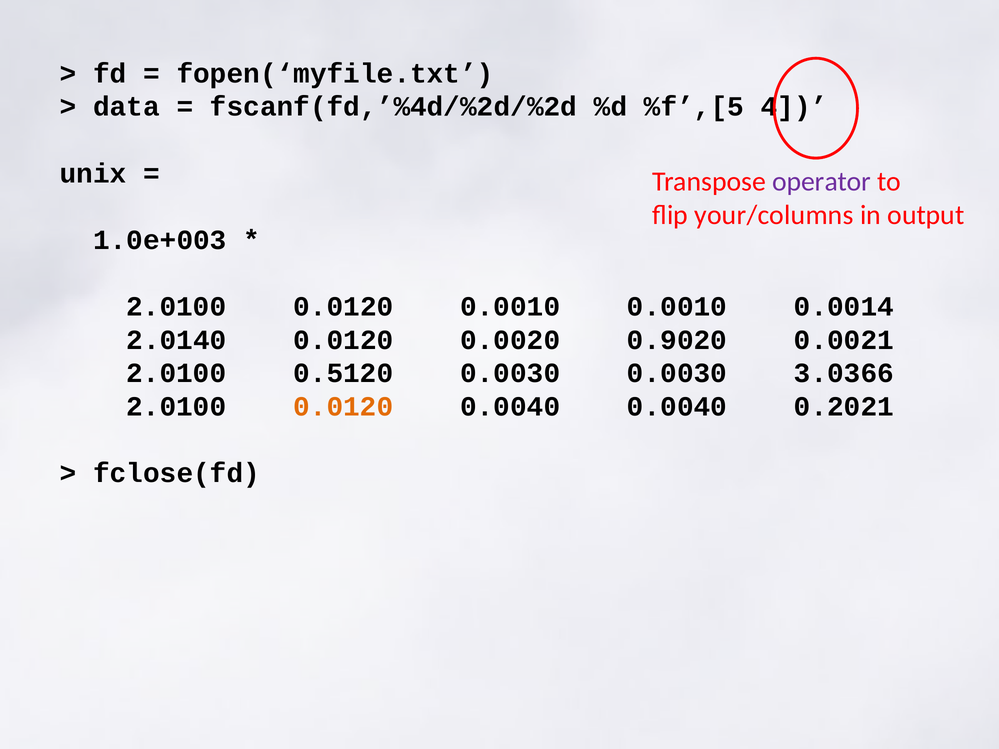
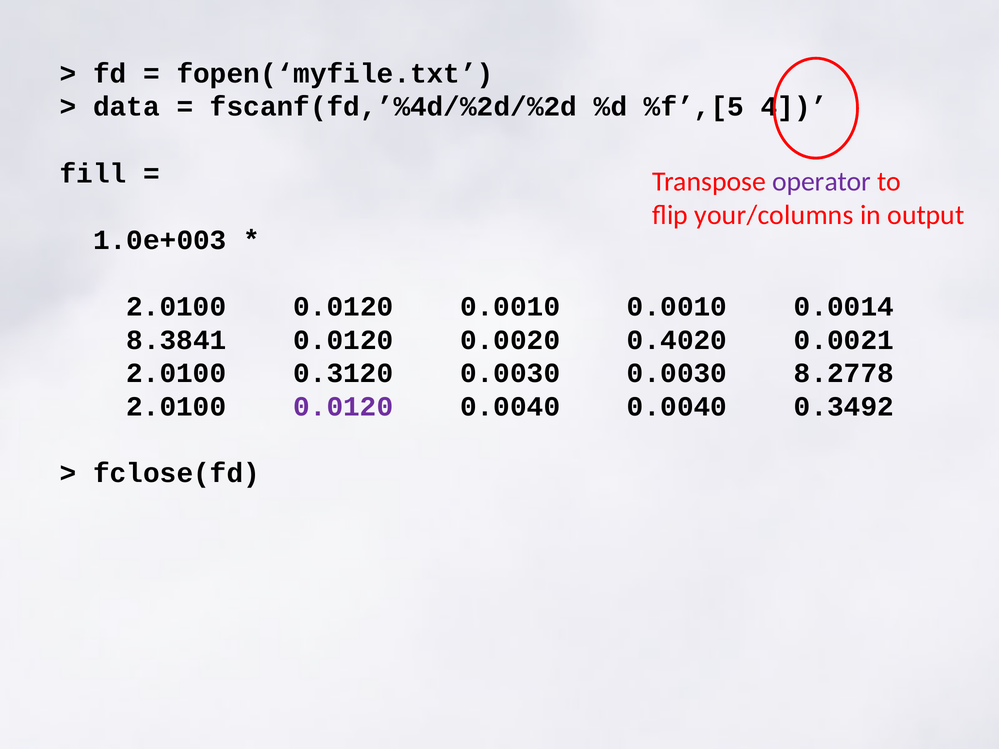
unix: unix -> fill (93, 173)
2.0140: 2.0140 -> 8.3841 (176, 340)
0.9020: 0.9020 -> 0.4020 (677, 340)
0.5120: 0.5120 -> 0.3120 (343, 373)
3.0366: 3.0366 -> 8.2778 (844, 373)
0.0120 colour: orange -> purple (343, 407)
0.2021: 0.2021 -> 0.3492 (844, 407)
